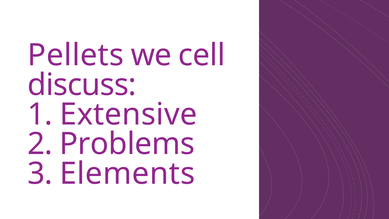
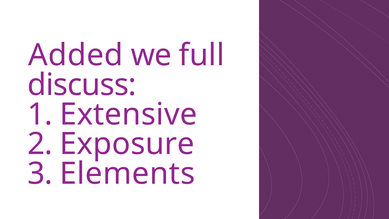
Pellets: Pellets -> Added (76, 55)
cell: cell -> full (202, 55)
Problems: Problems -> Exposure (127, 144)
